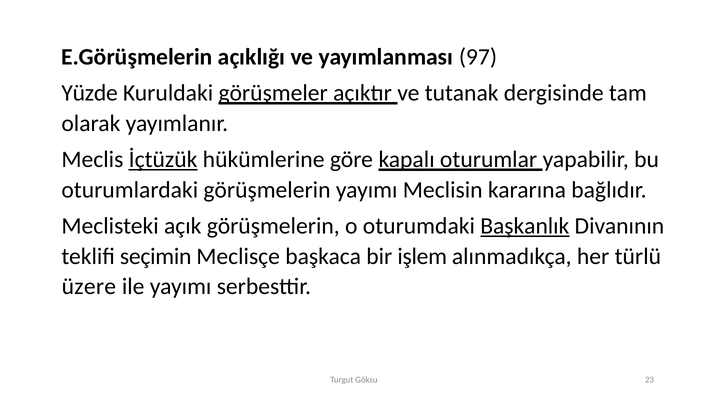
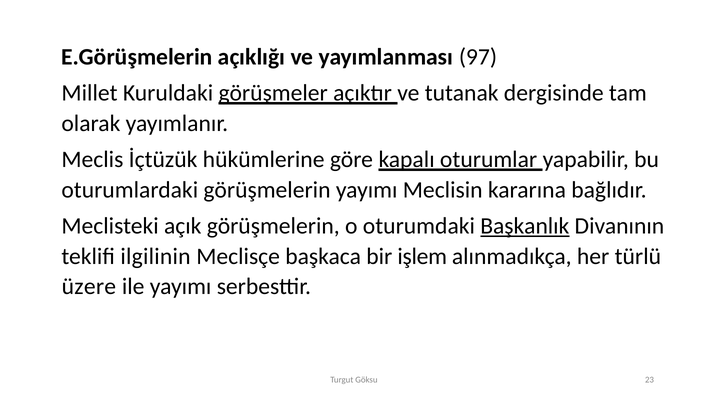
Yüzde: Yüzde -> Millet (90, 93)
İçtüzük underline: present -> none (163, 160)
seçimin: seçimin -> ilgilinin (155, 257)
